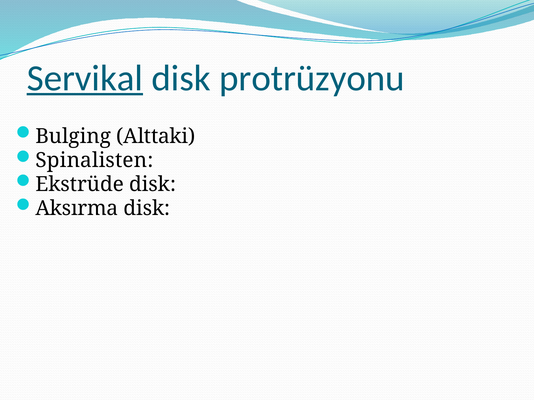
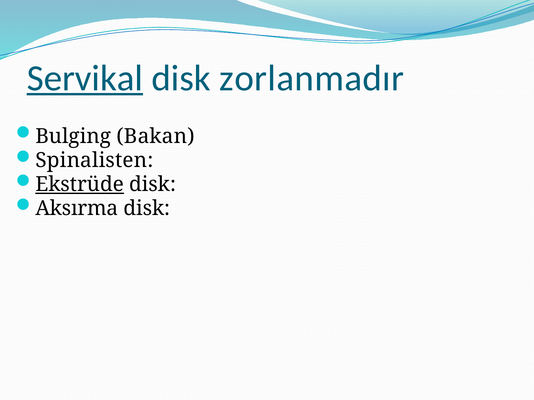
protrüzyonu: protrüzyonu -> zorlanmadır (312, 78)
Alttaki: Alttaki -> Bakan (156, 136)
Ekstrüde underline: none -> present (80, 185)
